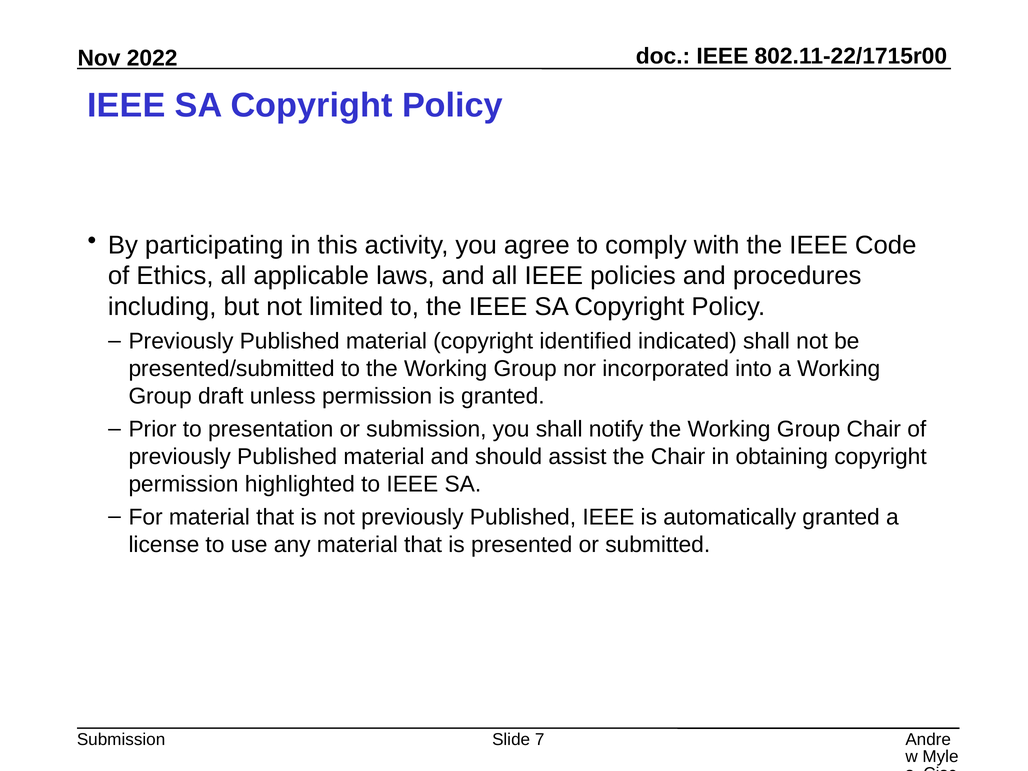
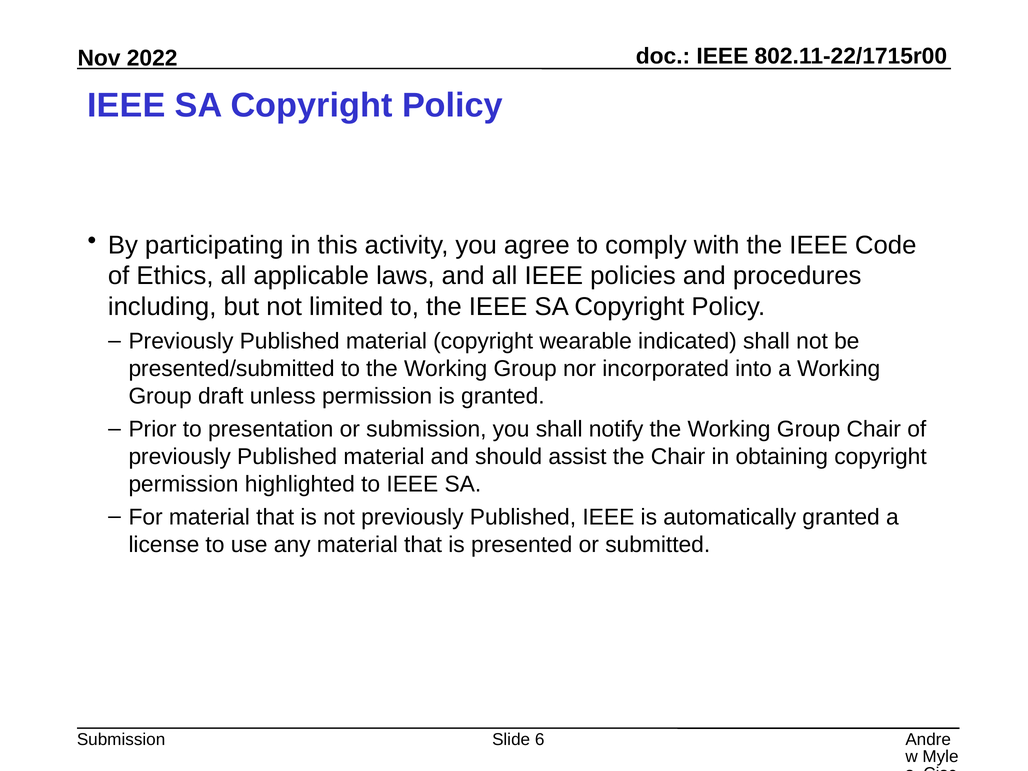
identified: identified -> wearable (586, 341)
7: 7 -> 6 (540, 739)
